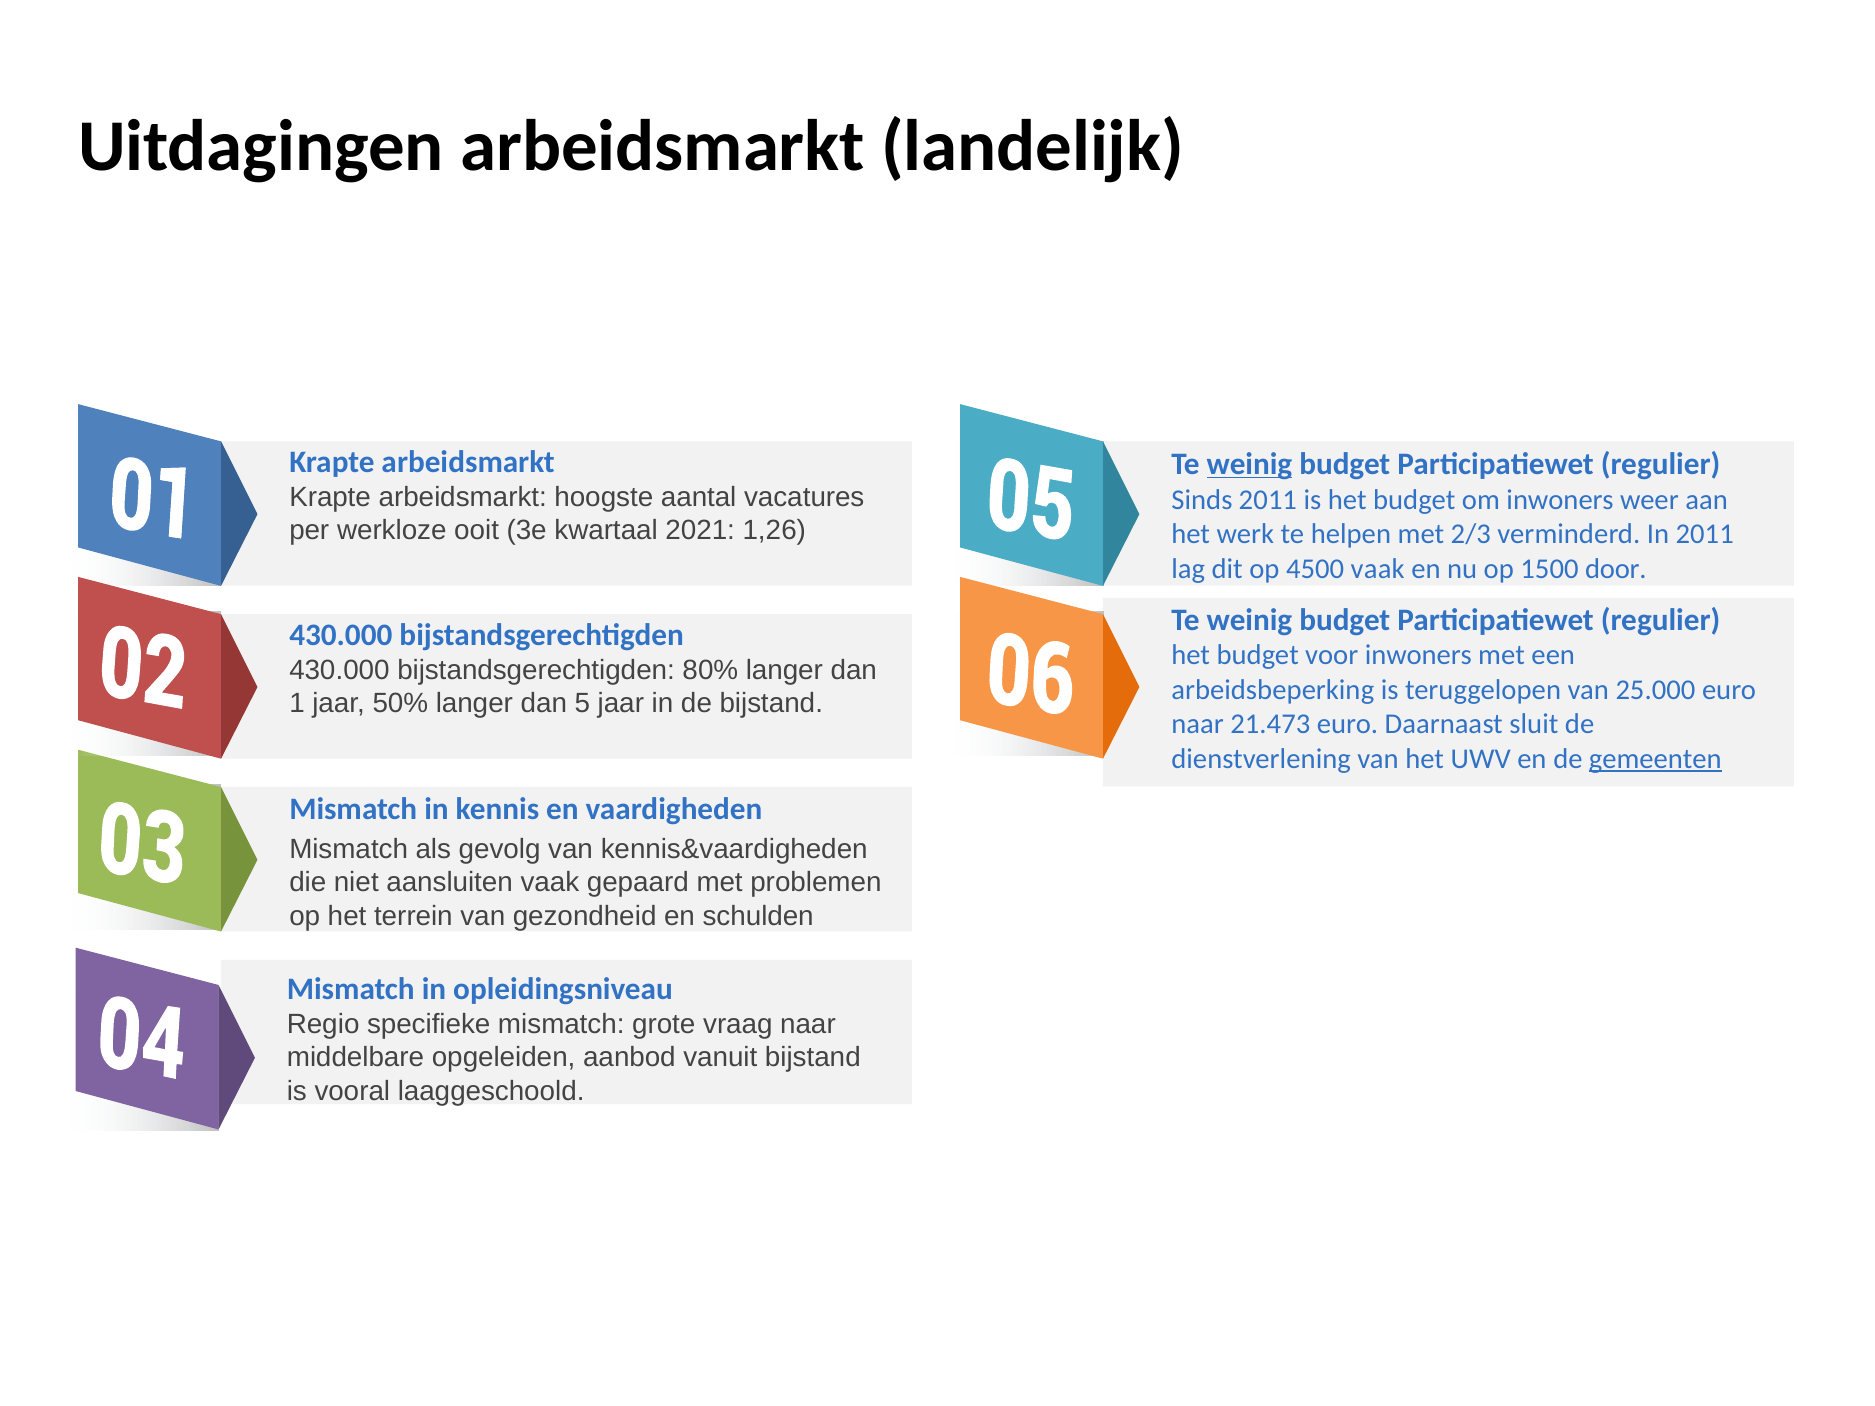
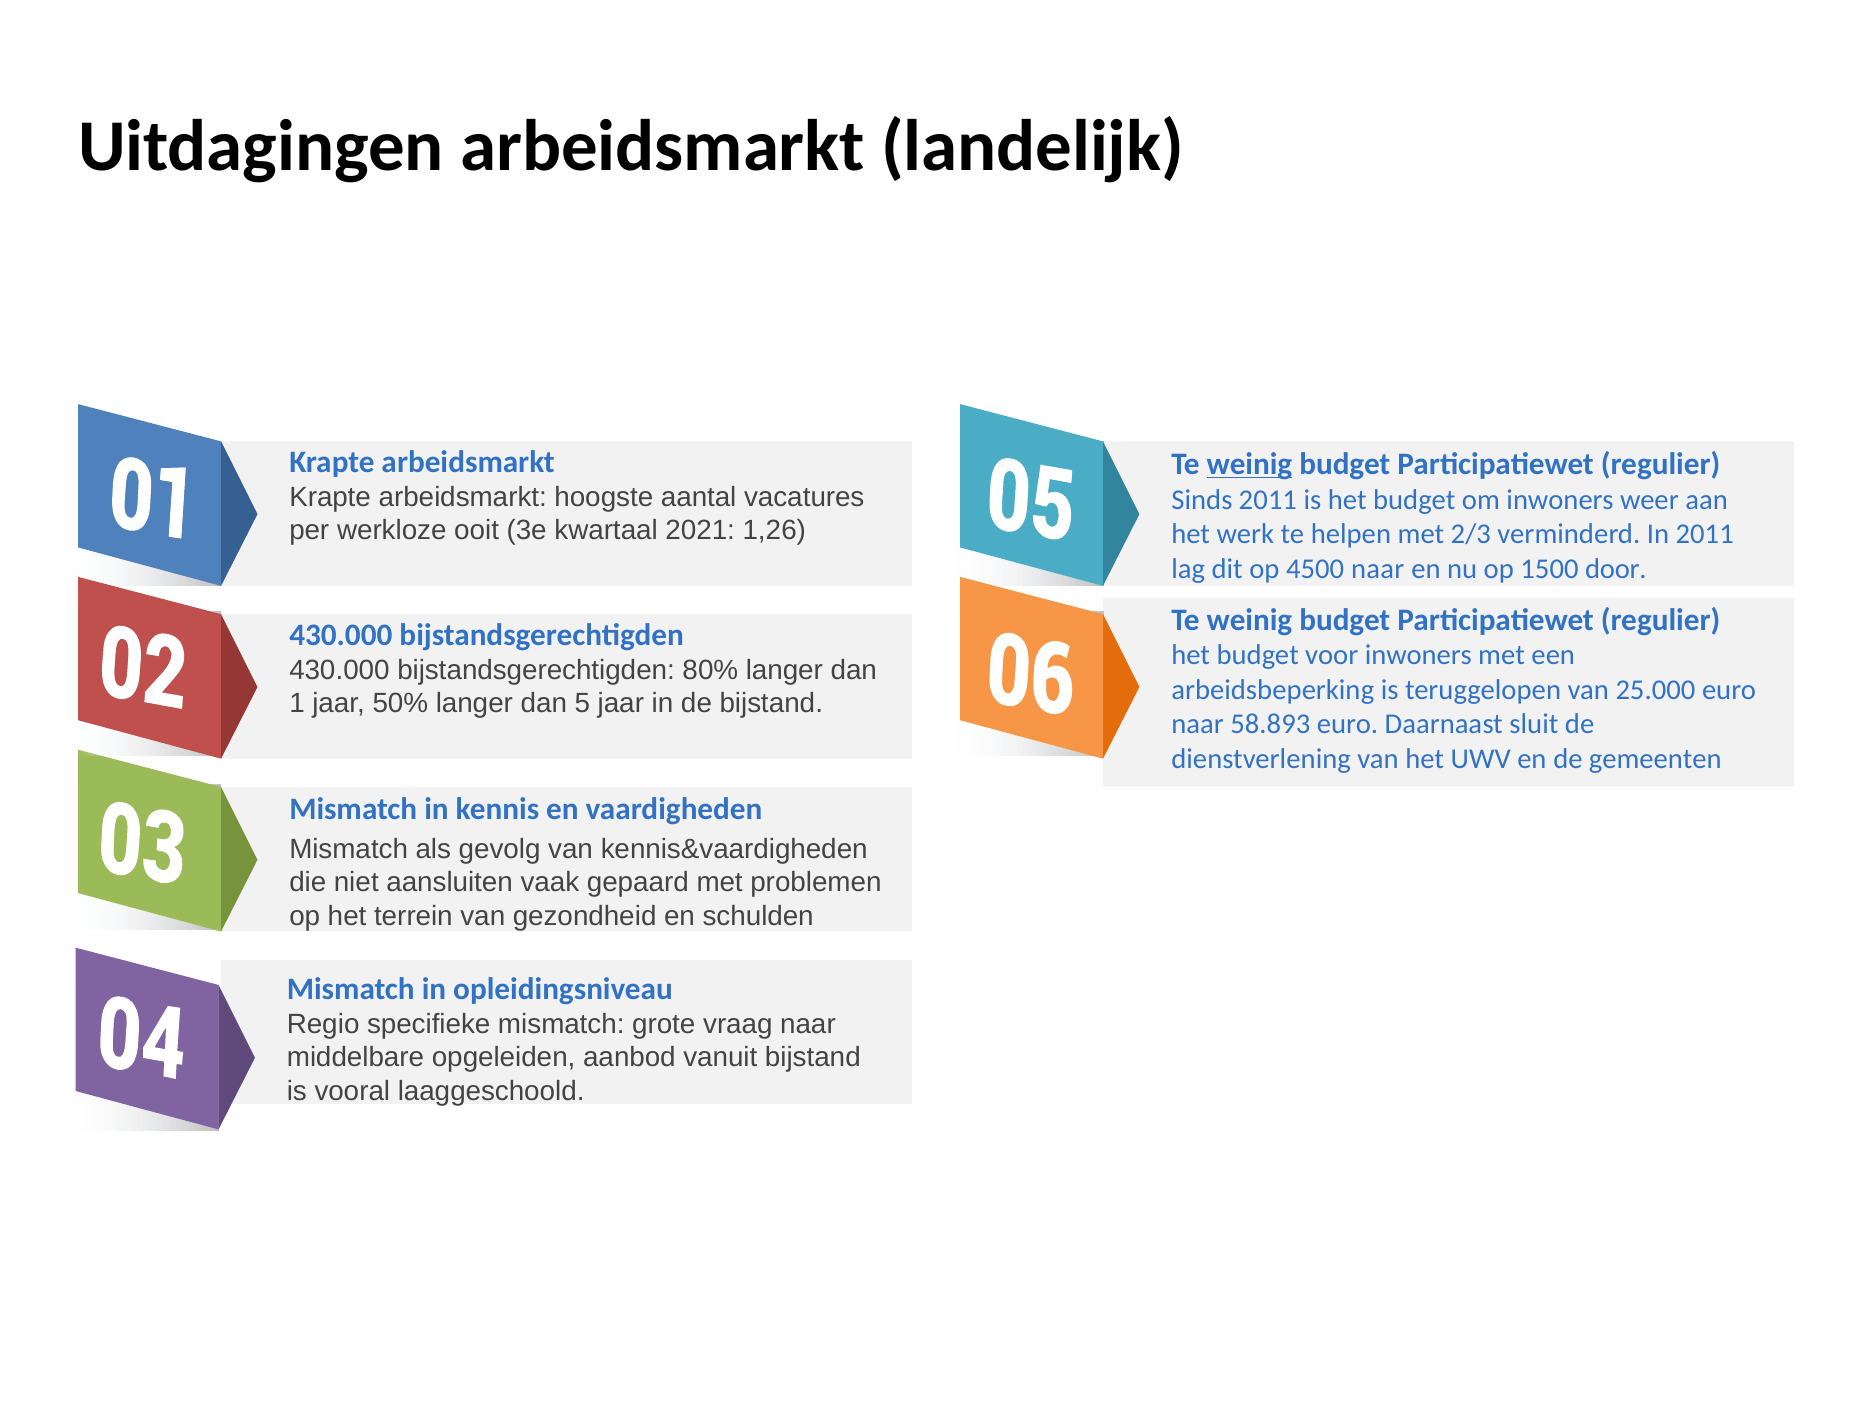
4500 vaak: vaak -> naar (1378, 569)
21.473: 21.473 -> 58.893 (1270, 724)
gemeenten underline: present -> none (1655, 759)
